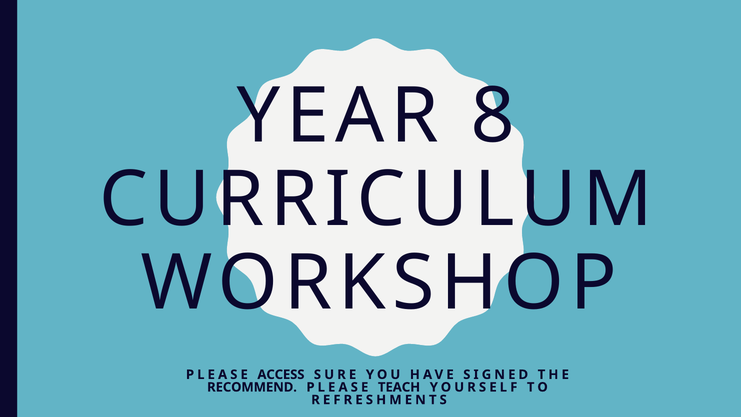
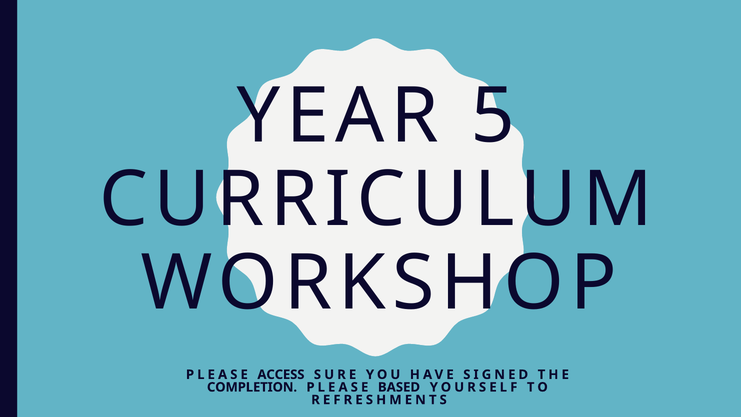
8: 8 -> 5 (493, 116)
RECOMMEND: RECOMMEND -> COMPLETION (252, 387)
TEACH: TEACH -> BASED (399, 387)
